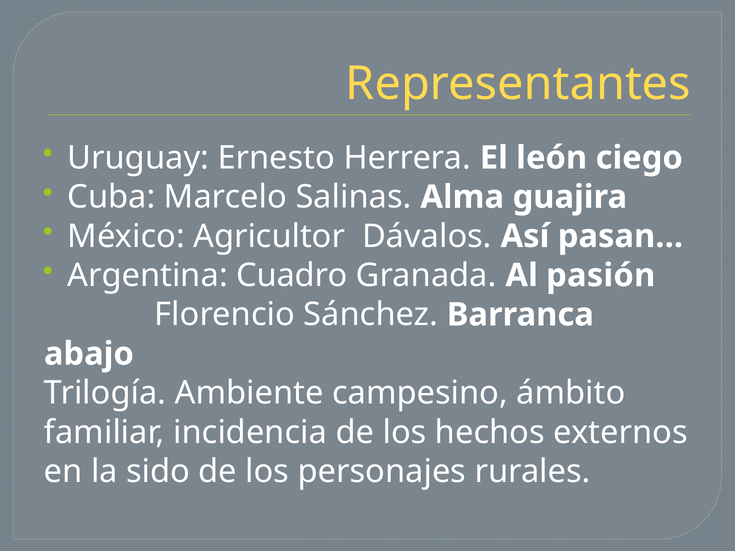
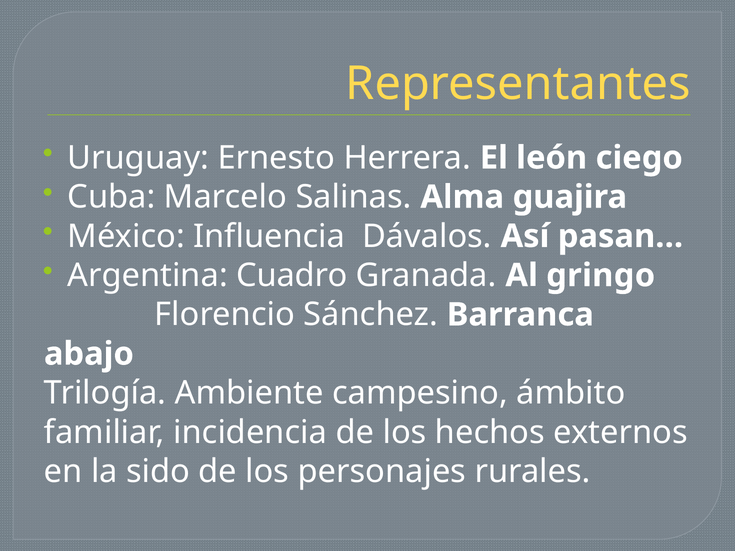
Agricultor: Agricultor -> Influencia (269, 236)
pasión: pasión -> gringo (601, 276)
